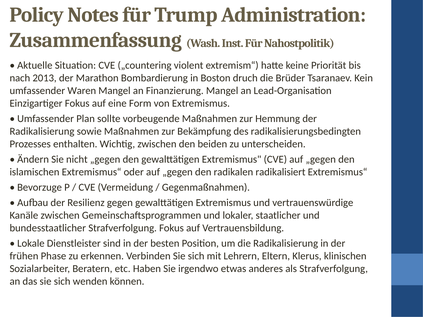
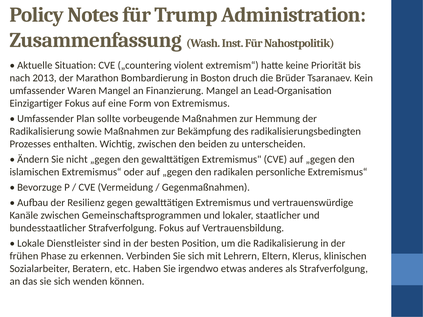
radikalisiert: radikalisiert -> personliche (280, 172)
